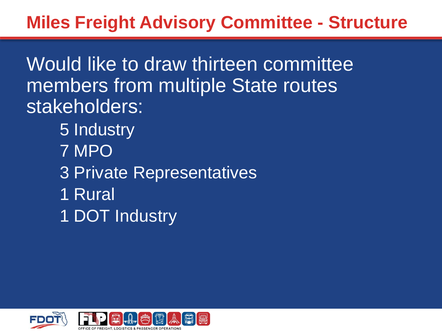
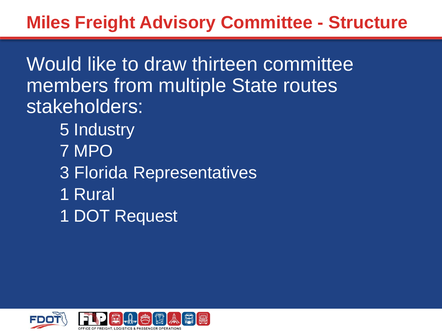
Private: Private -> Florida (101, 173)
DOT Industry: Industry -> Request (146, 216)
